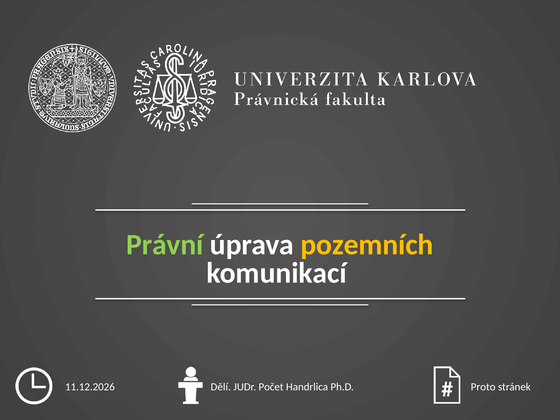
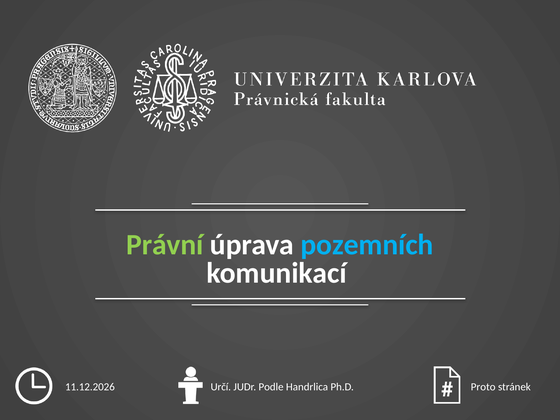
pozemních colour: yellow -> light blue (367, 245)
Dělí: Dělí -> Určí (221, 387)
Počet: Počet -> Podle (271, 387)
